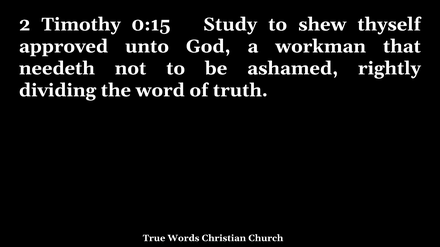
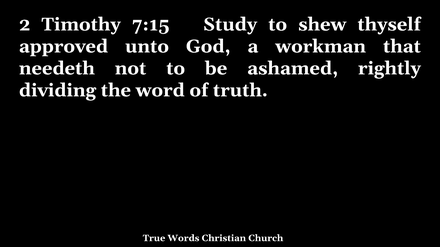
0:15: 0:15 -> 7:15 (151, 24)
